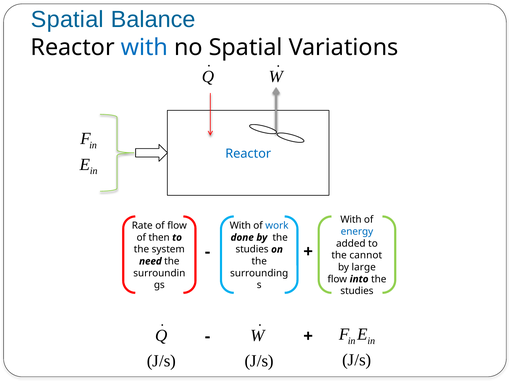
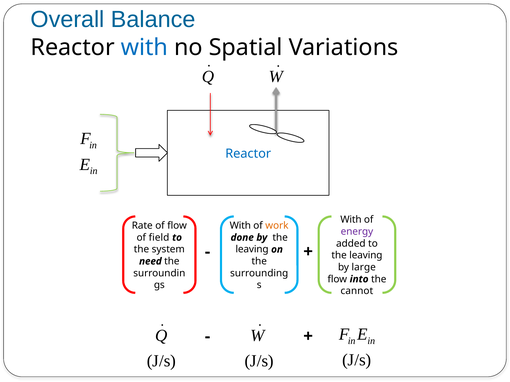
Spatial: Spatial -> Overall (68, 20)
work colour: blue -> orange (277, 226)
energy colour: blue -> purple (357, 232)
then: then -> field (159, 238)
studies: studies -> leaving (252, 250)
cannot: cannot -> leaving (366, 256)
studies: studies -> cannot (357, 291)
